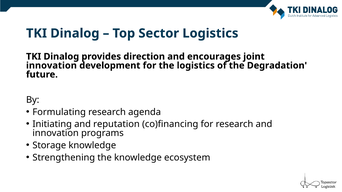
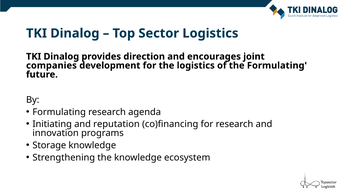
innovation: innovation -> companies (51, 66)
the Degradation: Degradation -> Formulating (277, 66)
